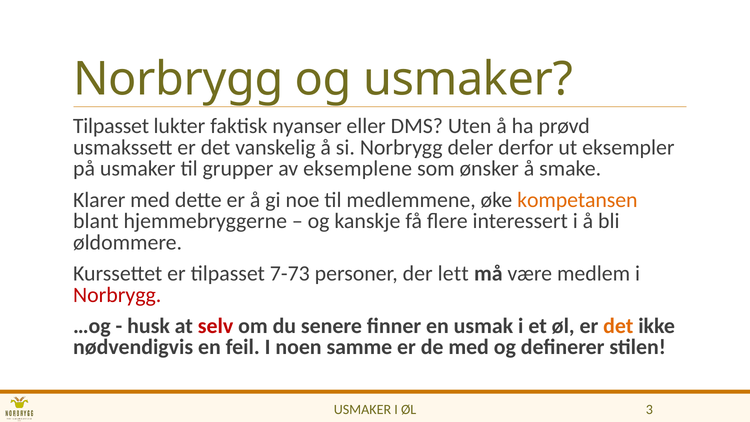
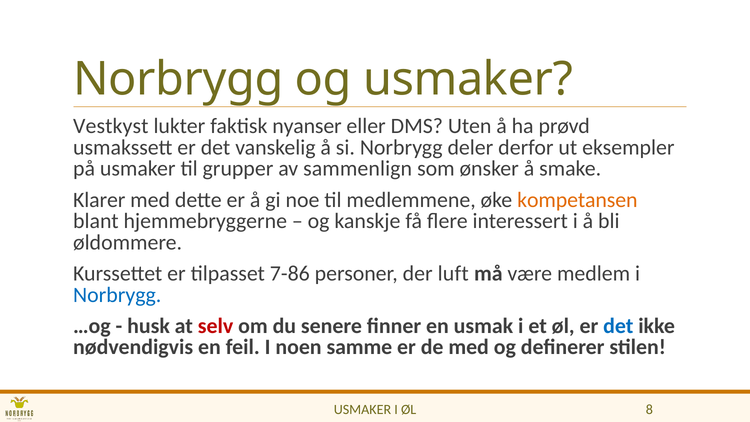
Tilpasset: Tilpasset -> Vestkyst (111, 126)
eksemplene: eksemplene -> sammenlign (358, 169)
7-73: 7-73 -> 7-86 (290, 273)
lett: lett -> luft (453, 273)
Norbrygg colour: red -> blue (117, 295)
det colour: orange -> blue (618, 326)
3: 3 -> 8 (649, 409)
